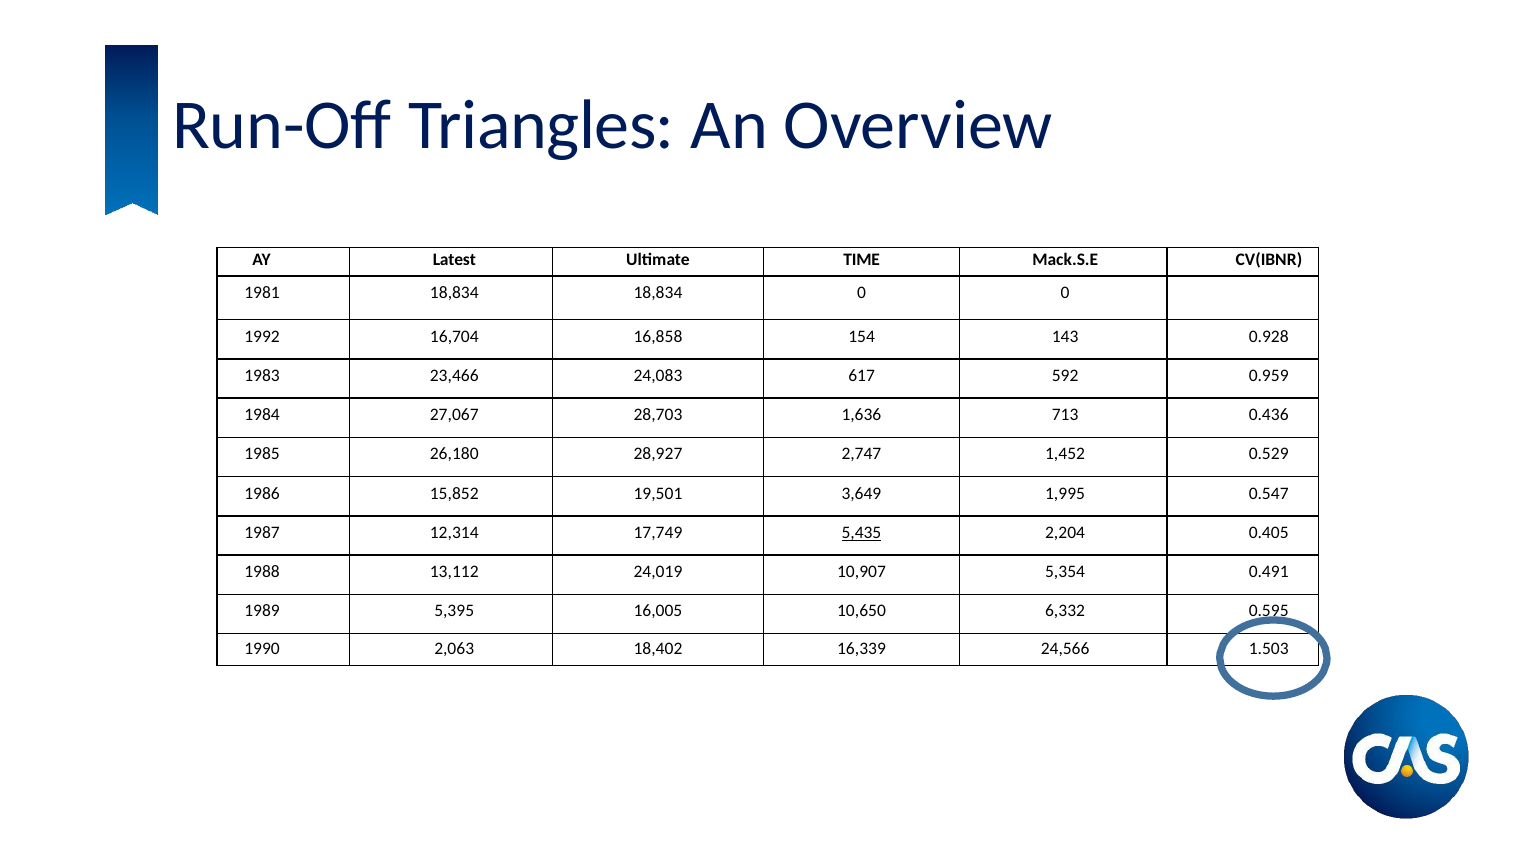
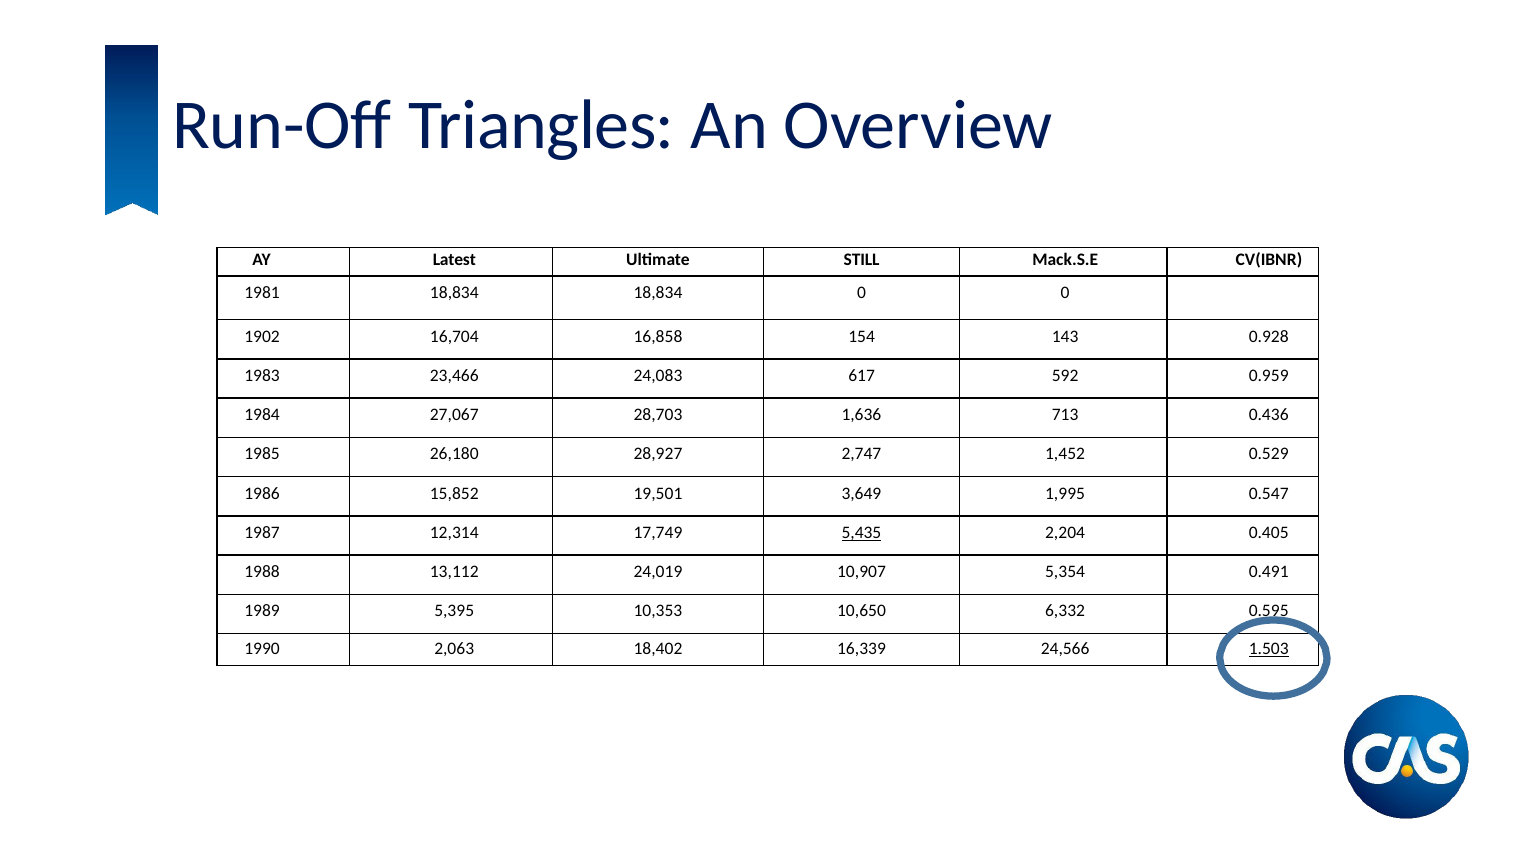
TIME: TIME -> STILL (862, 260)
1992: 1992 -> 1902 (262, 337)
16,005: 16,005 -> 10,353 (658, 611)
1.503 underline: none -> present (1269, 649)
